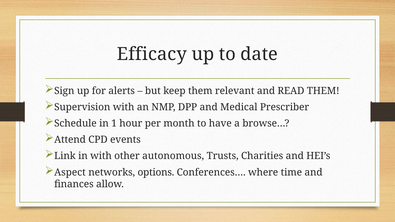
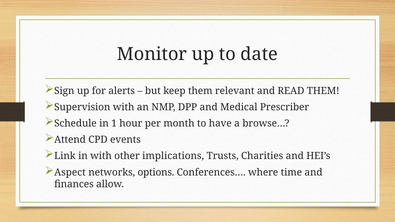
Efficacy: Efficacy -> Monitor (152, 54)
autonomous: autonomous -> implications (173, 156)
